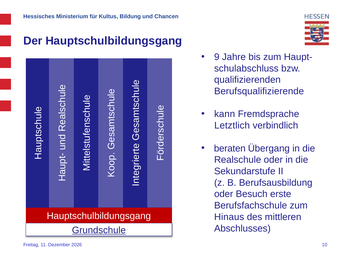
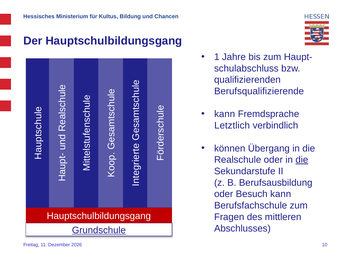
9: 9 -> 1 (217, 57)
beraten: beraten -> können (230, 148)
die underline: none -> present (302, 159)
Besuch erste: erste -> kann (281, 194)
Hinaus: Hinaus -> Fragen (229, 217)
